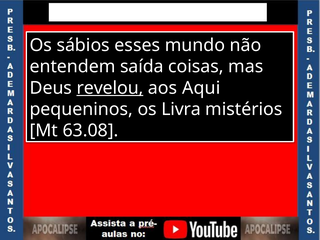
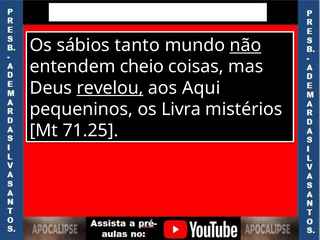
esses: esses -> tanto (137, 45)
não underline: none -> present (245, 45)
saída: saída -> cheio (142, 67)
63.08: 63.08 -> 71.25 (91, 131)
